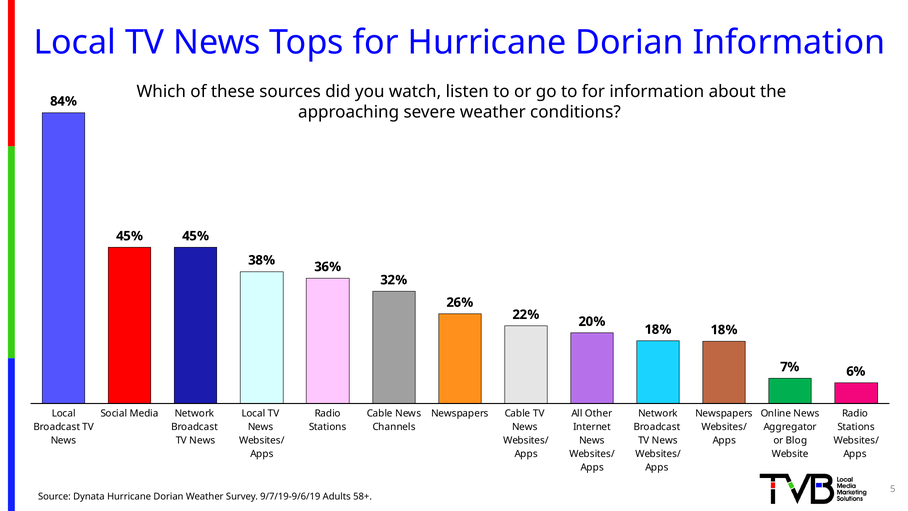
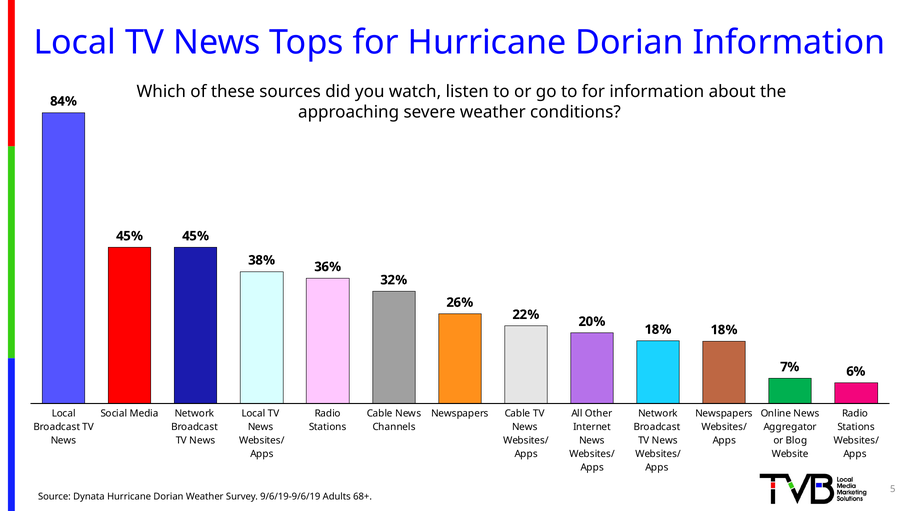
9/7/19-9/6/19: 9/7/19-9/6/19 -> 9/6/19-9/6/19 (290, 496)
58+: 58+ -> 68+ (363, 496)
